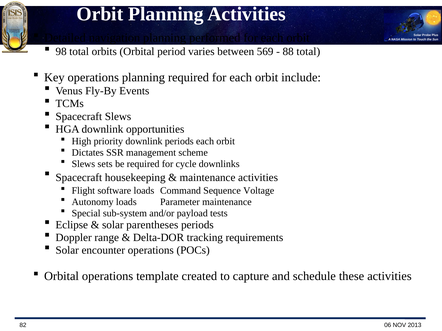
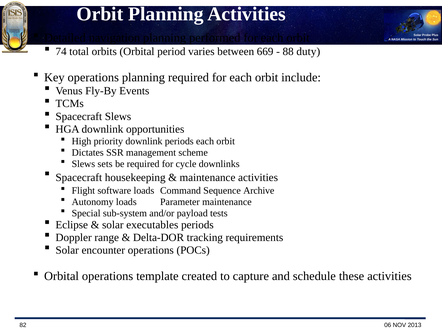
98: 98 -> 74 (61, 52)
569: 569 -> 669 (265, 52)
88 total: total -> duty (308, 52)
Voltage: Voltage -> Archive (259, 191)
parentheses: parentheses -> executables (152, 225)
